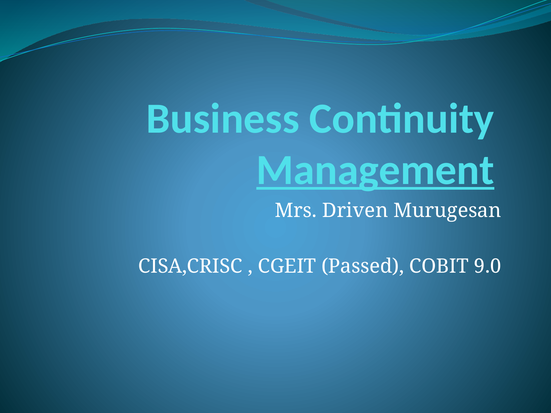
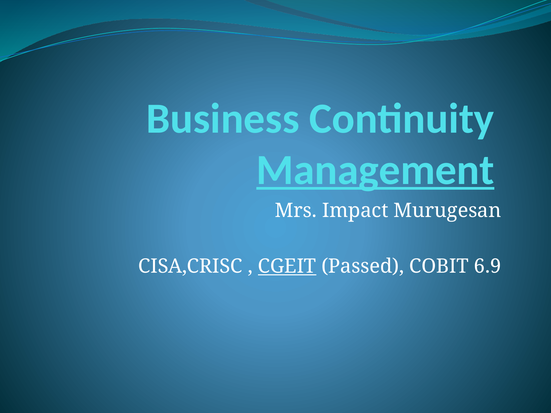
Driven: Driven -> Impact (355, 211)
CGEIT underline: none -> present (287, 266)
9.0: 9.0 -> 6.9 (488, 266)
